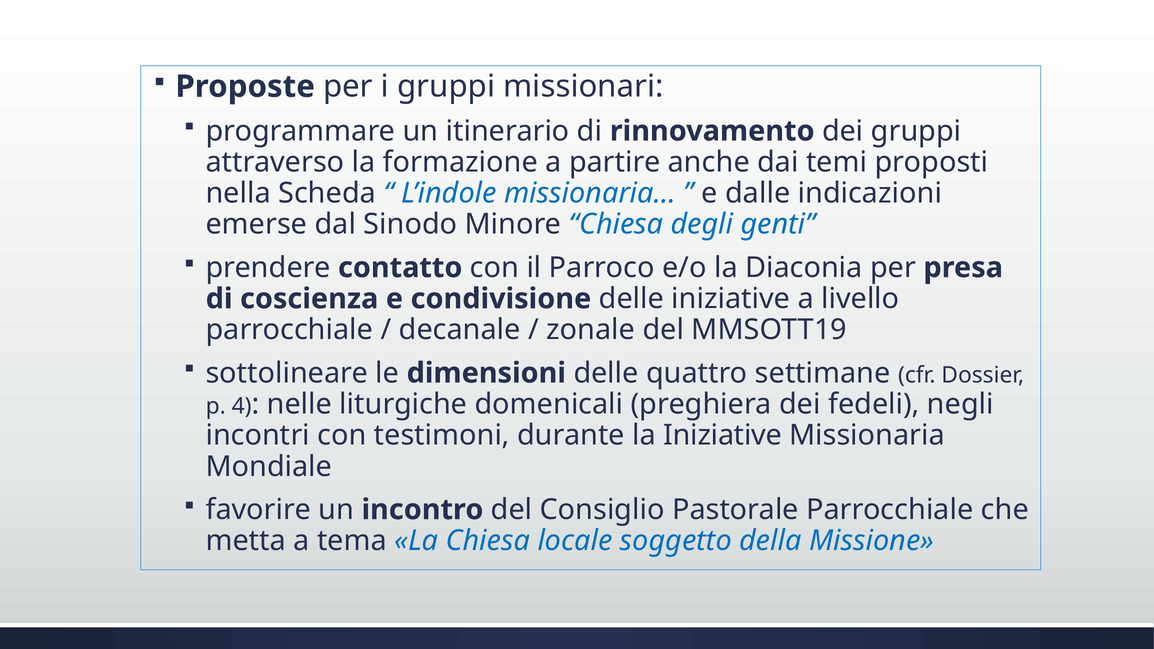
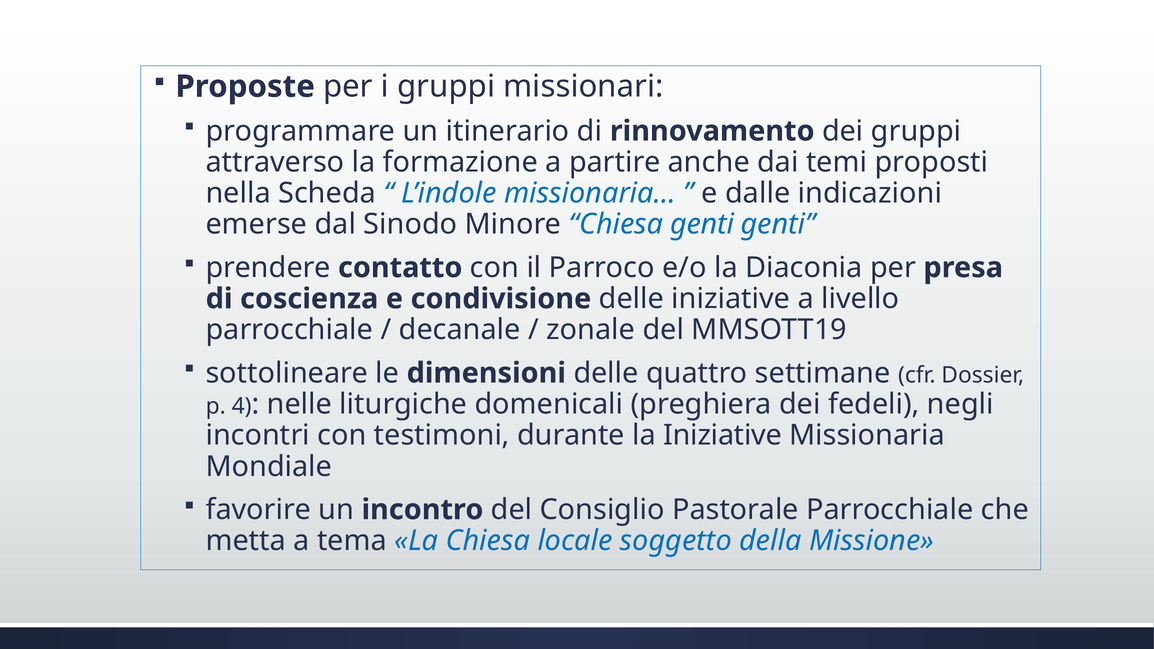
Chiesa degli: degli -> genti (702, 224)
